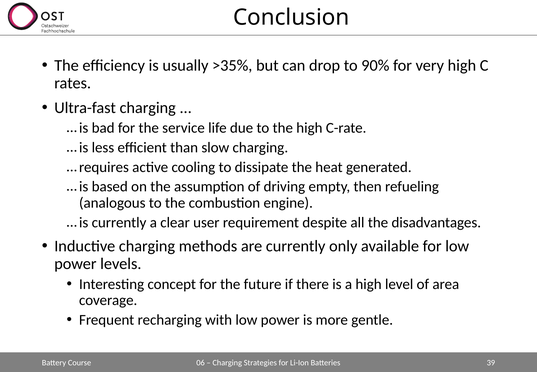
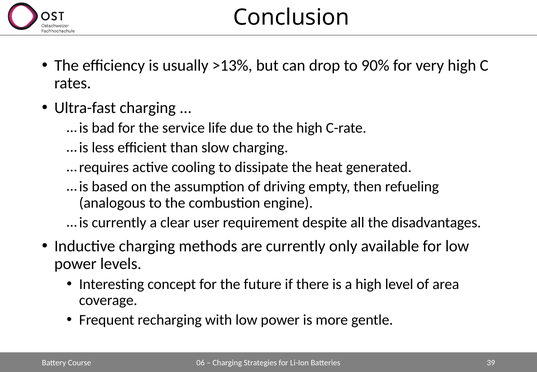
>35%: >35% -> >13% (232, 66)
